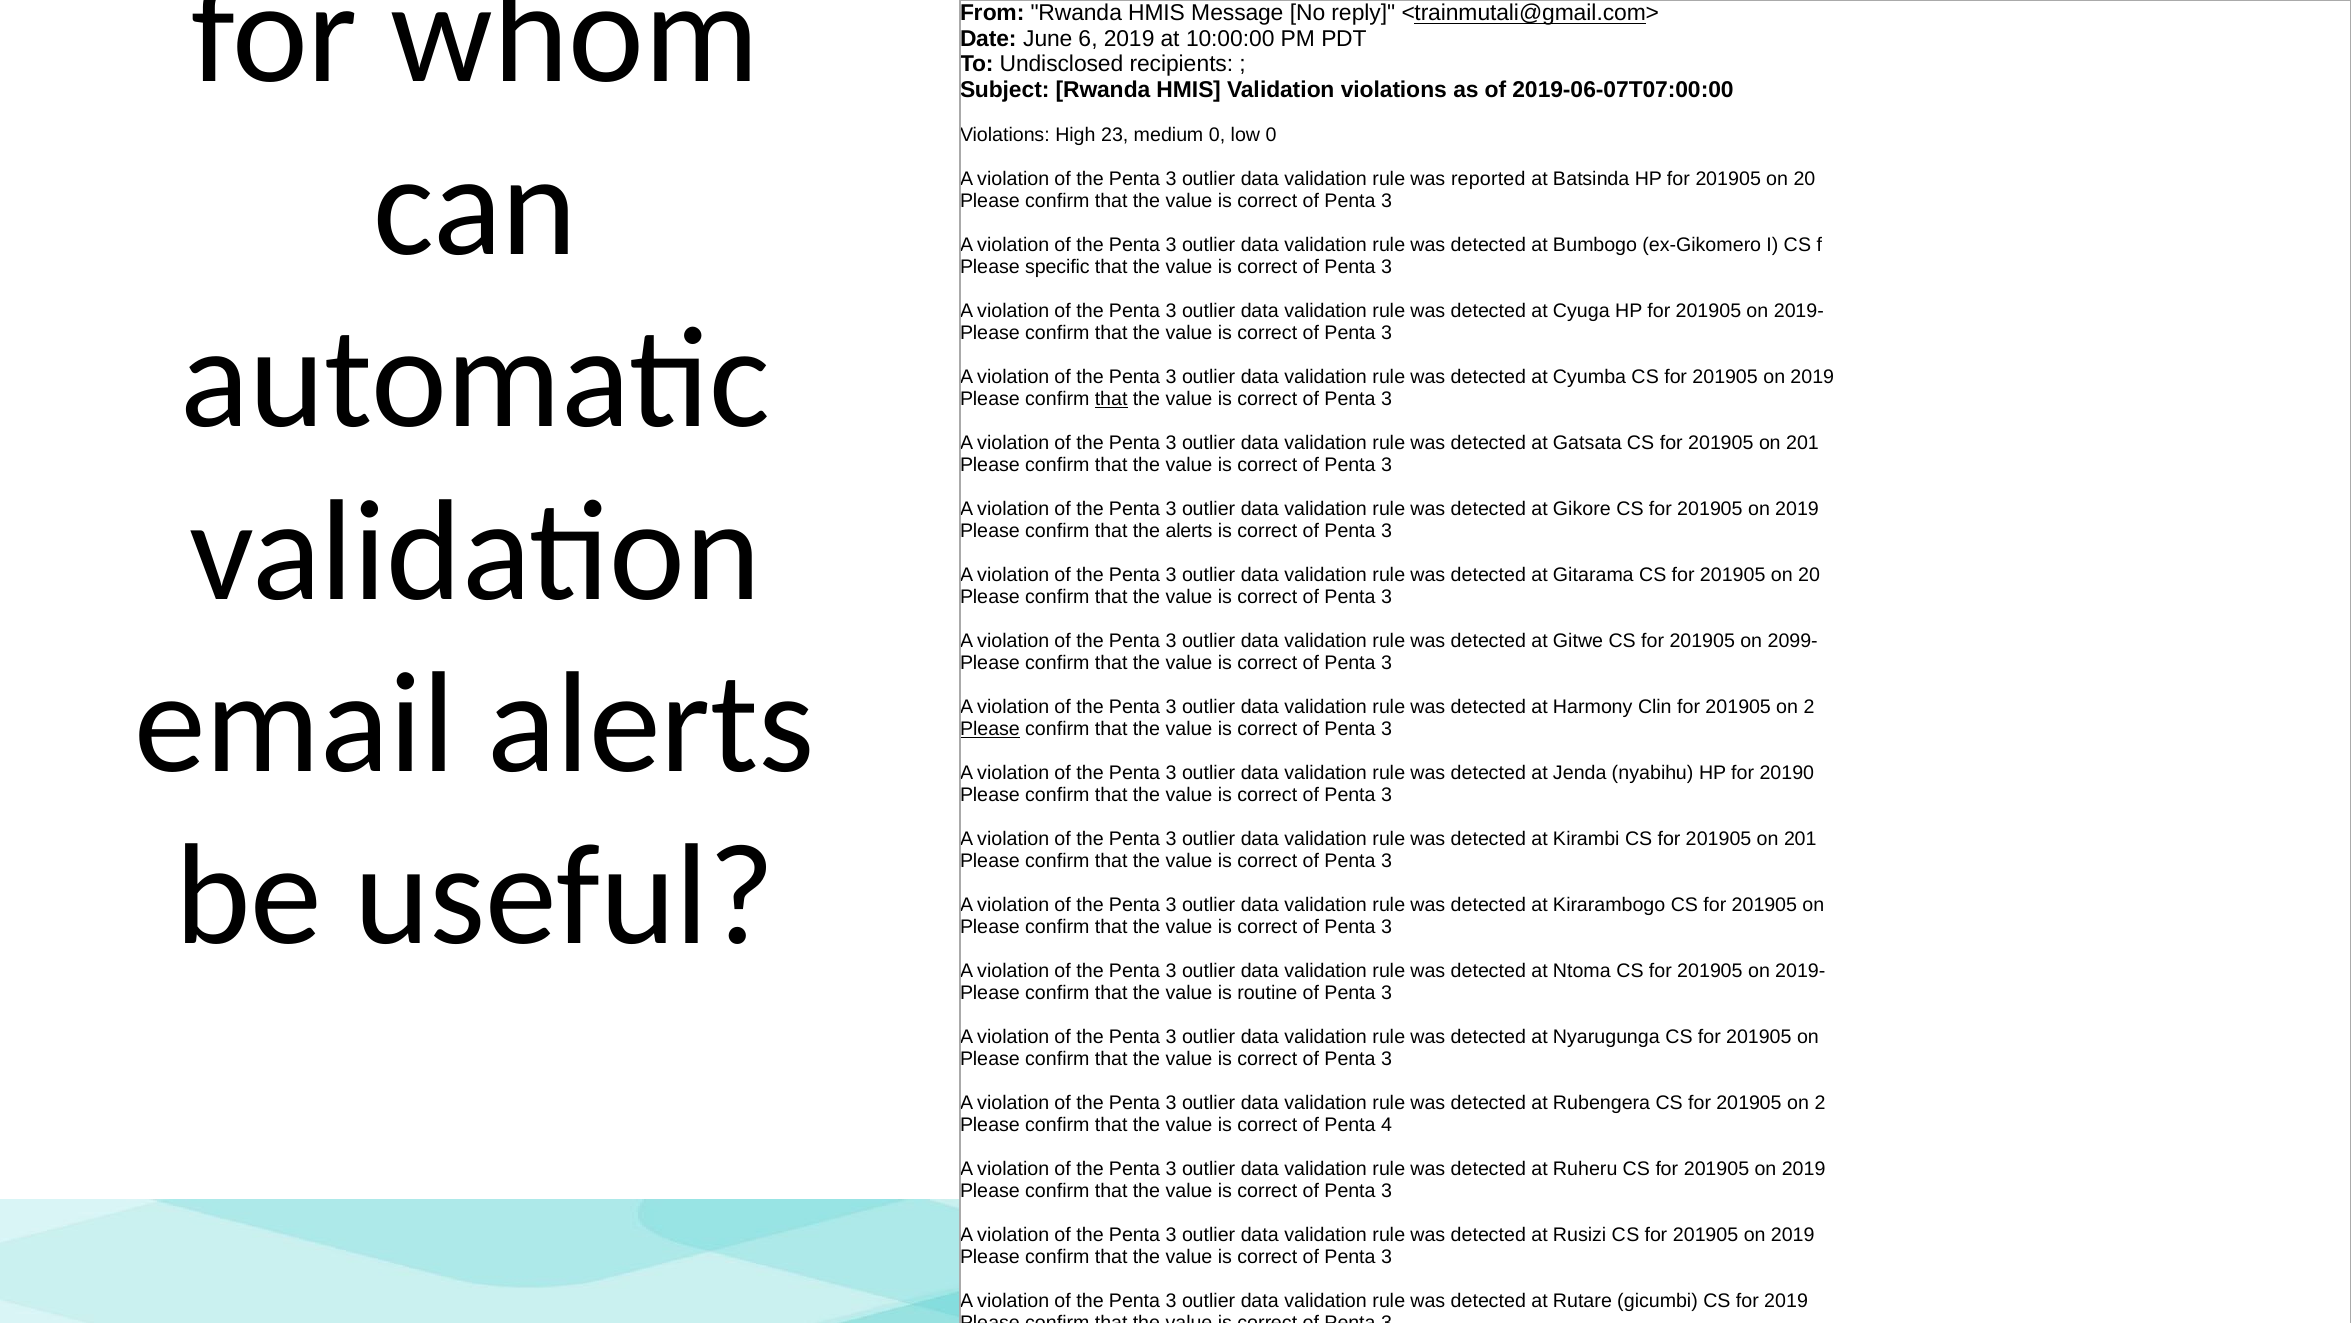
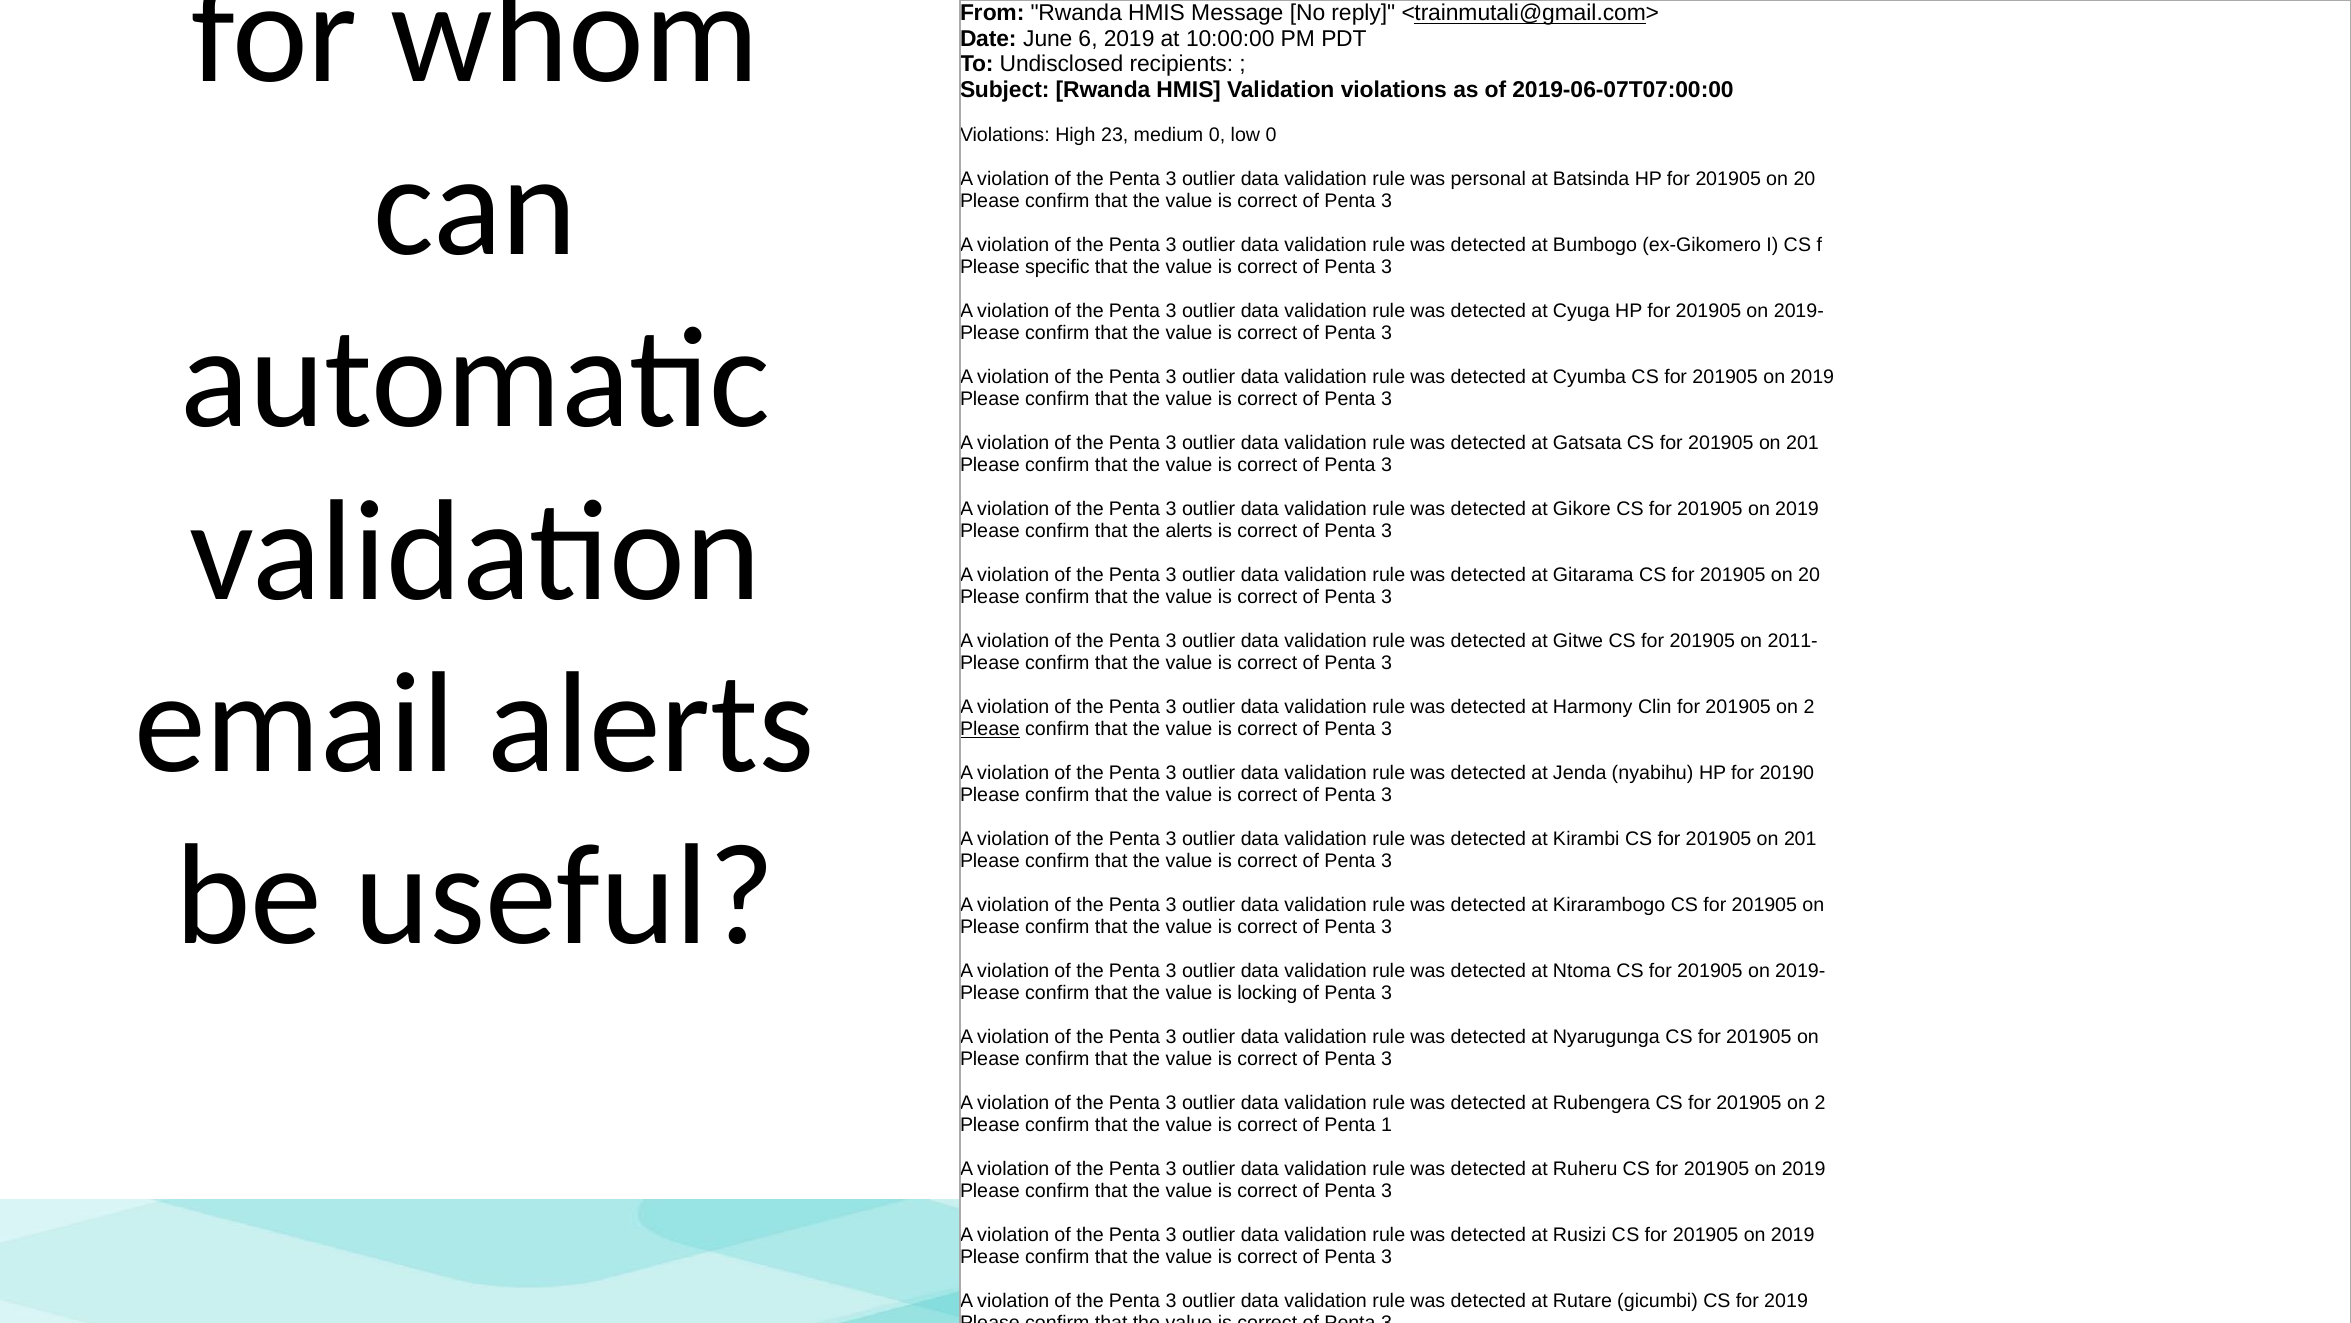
reported: reported -> personal (1488, 179)
that underline: present -> none (1111, 399)
2099-: 2099- -> 2011- (1793, 641)
routine: routine -> locking (1267, 993)
4: 4 -> 1 (1387, 1125)
